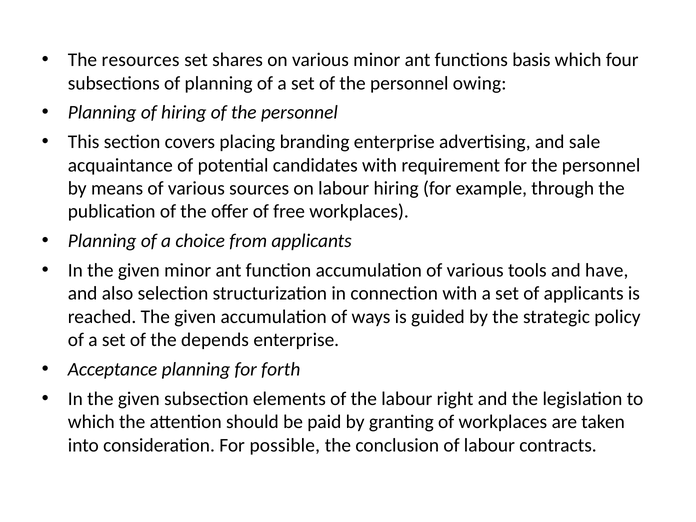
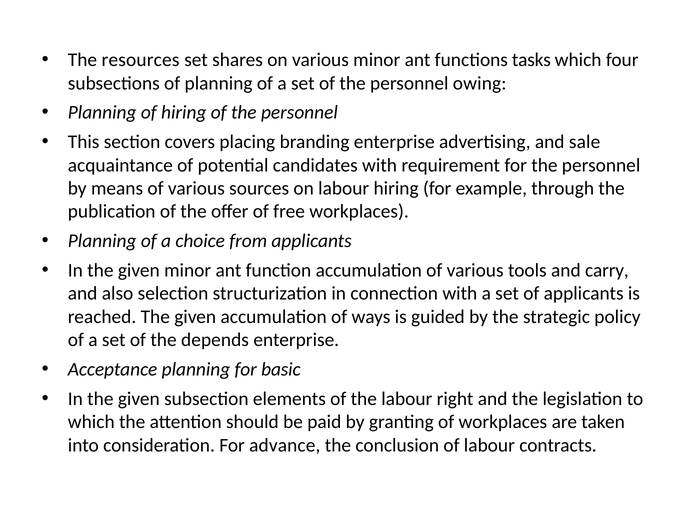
basis: basis -> tasks (531, 60)
have: have -> carry (607, 270)
forth: forth -> basic (281, 369)
possible: possible -> advance (285, 445)
